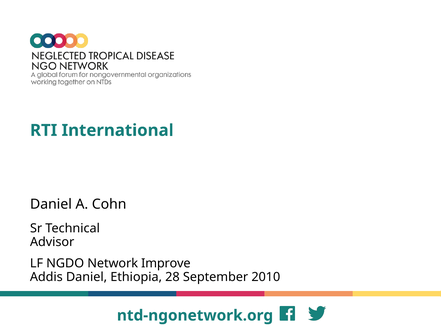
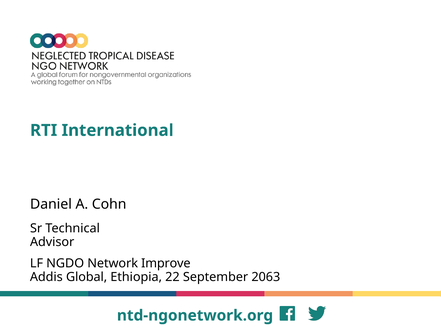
Addis Daniel: Daniel -> Global (87, 278)
28: 28 -> 22 (172, 278)
2010: 2010 -> 2063 (266, 278)
